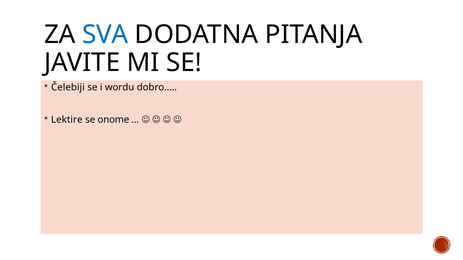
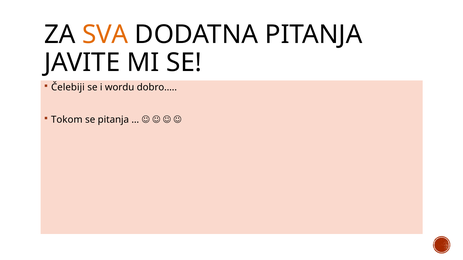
SVA colour: blue -> orange (105, 35)
Lektire: Lektire -> Tokom (67, 120)
se onome: onome -> pitanja (113, 120)
